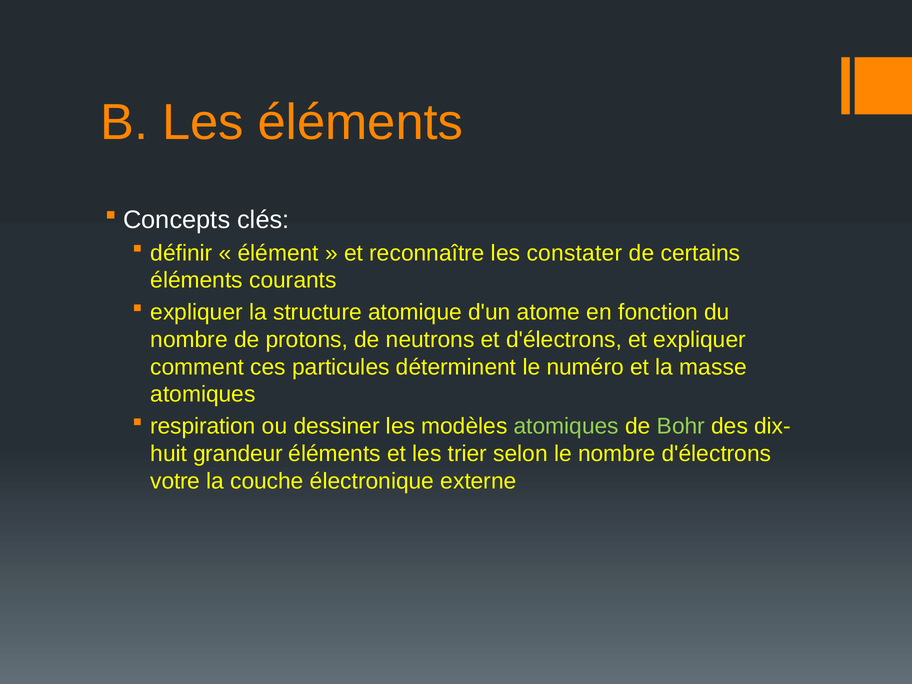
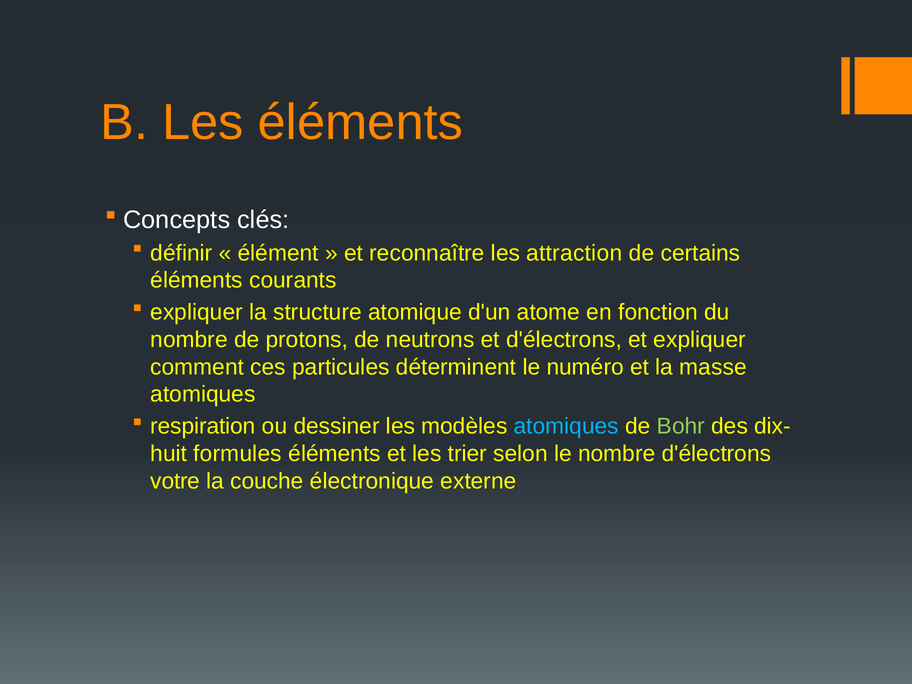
constater: constater -> attraction (574, 253)
atomiques colour: light green -> light blue (566, 426)
grandeur: grandeur -> formules (238, 454)
